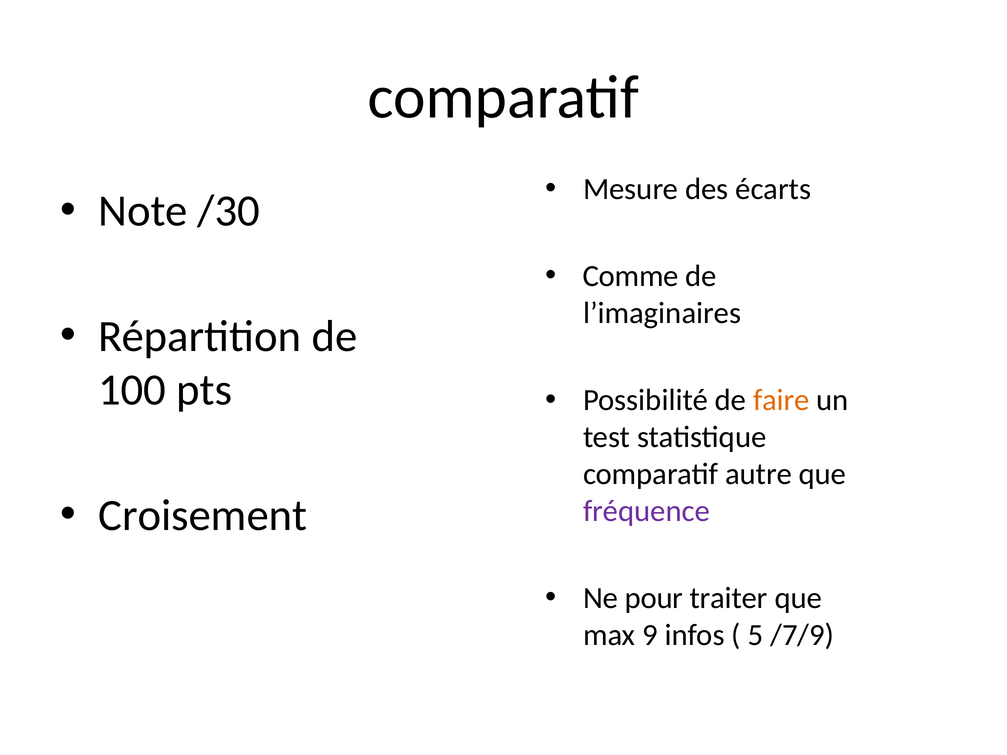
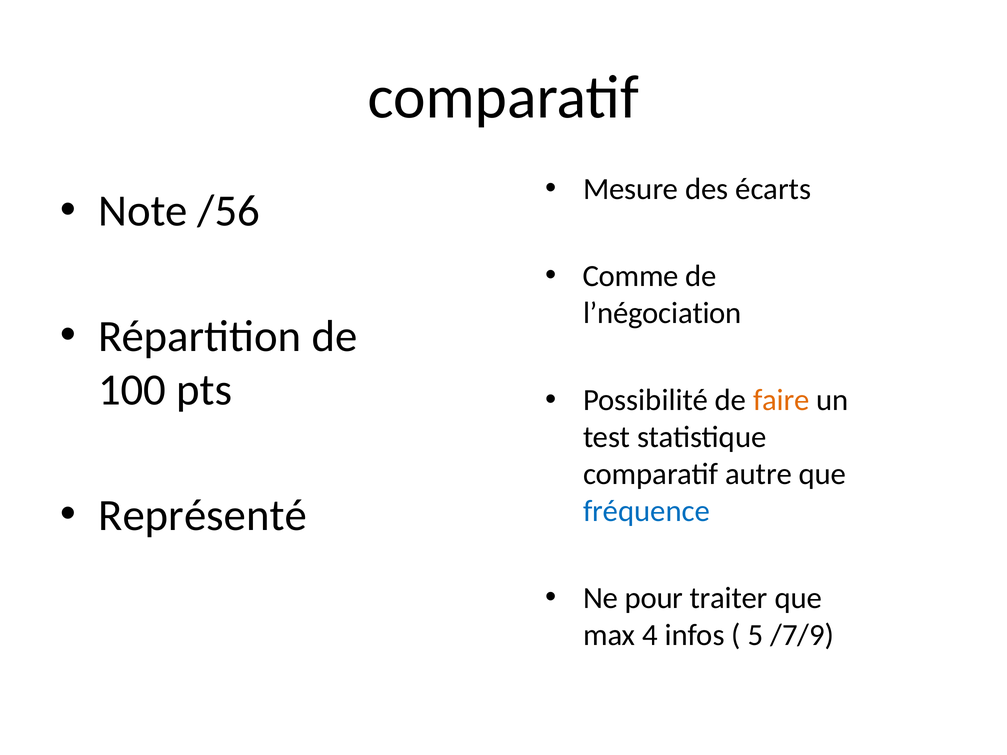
/30: /30 -> /56 (229, 211)
l’imaginaires: l’imaginaires -> l’négociation (662, 313)
Croisement: Croisement -> Représenté (203, 516)
fréquence colour: purple -> blue (646, 511)
9: 9 -> 4 (650, 635)
